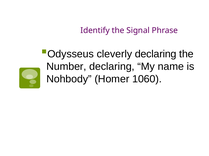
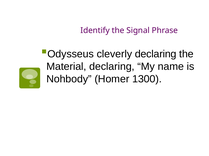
Number: Number -> Material (66, 67)
1060: 1060 -> 1300 (147, 79)
